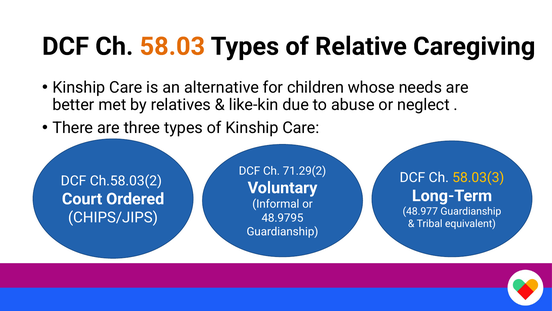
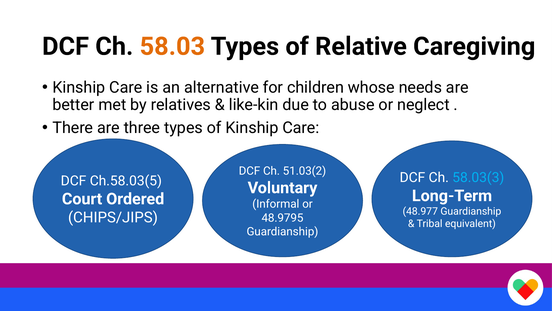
71.29(2: 71.29(2 -> 51.03(2 (304, 171)
58.03(3 colour: yellow -> light blue (478, 177)
Ch.58.03(2: Ch.58.03(2 -> Ch.58.03(5 (126, 181)
